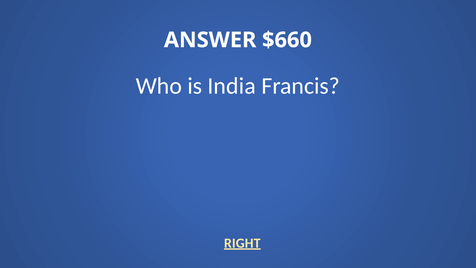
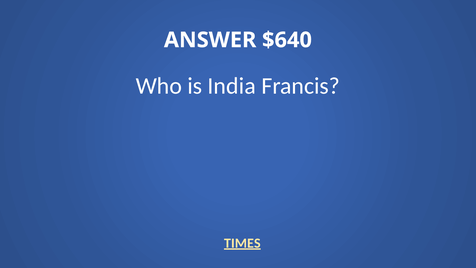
$660: $660 -> $640 (287, 40)
RIGHT: RIGHT -> TIMES (242, 243)
